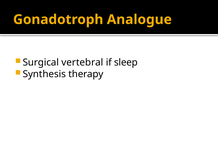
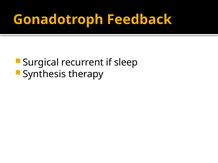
Analogue: Analogue -> Feedback (139, 20)
vertebral: vertebral -> recurrent (82, 63)
